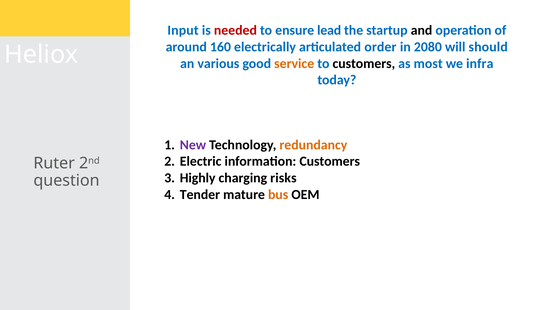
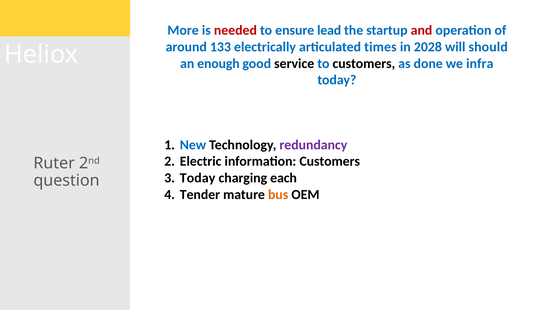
Input: Input -> More (183, 30)
and colour: black -> red (422, 30)
160: 160 -> 133 (220, 47)
order: order -> times (380, 47)
2080: 2080 -> 2028 (428, 47)
various: various -> enough (218, 64)
service colour: orange -> black (294, 64)
most: most -> done (428, 64)
New colour: purple -> blue (193, 145)
redundancy colour: orange -> purple (313, 145)
Highly: Highly -> Today (198, 178)
risks: risks -> each (284, 178)
